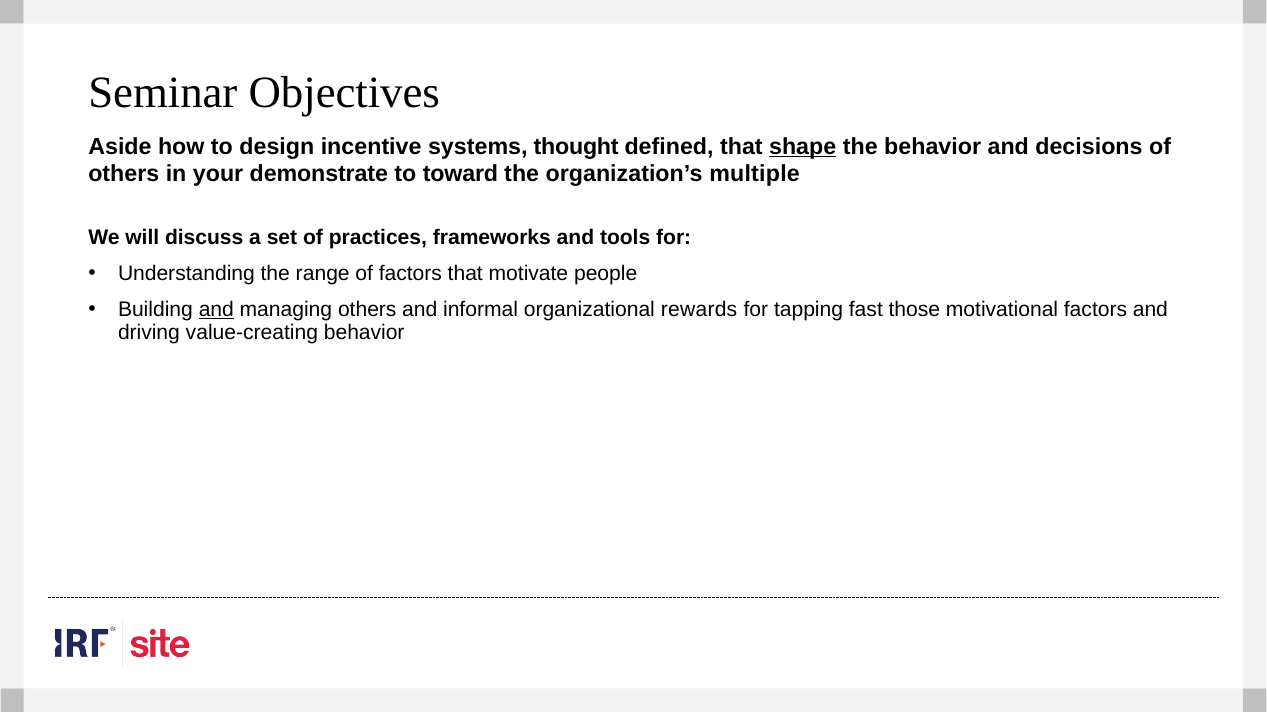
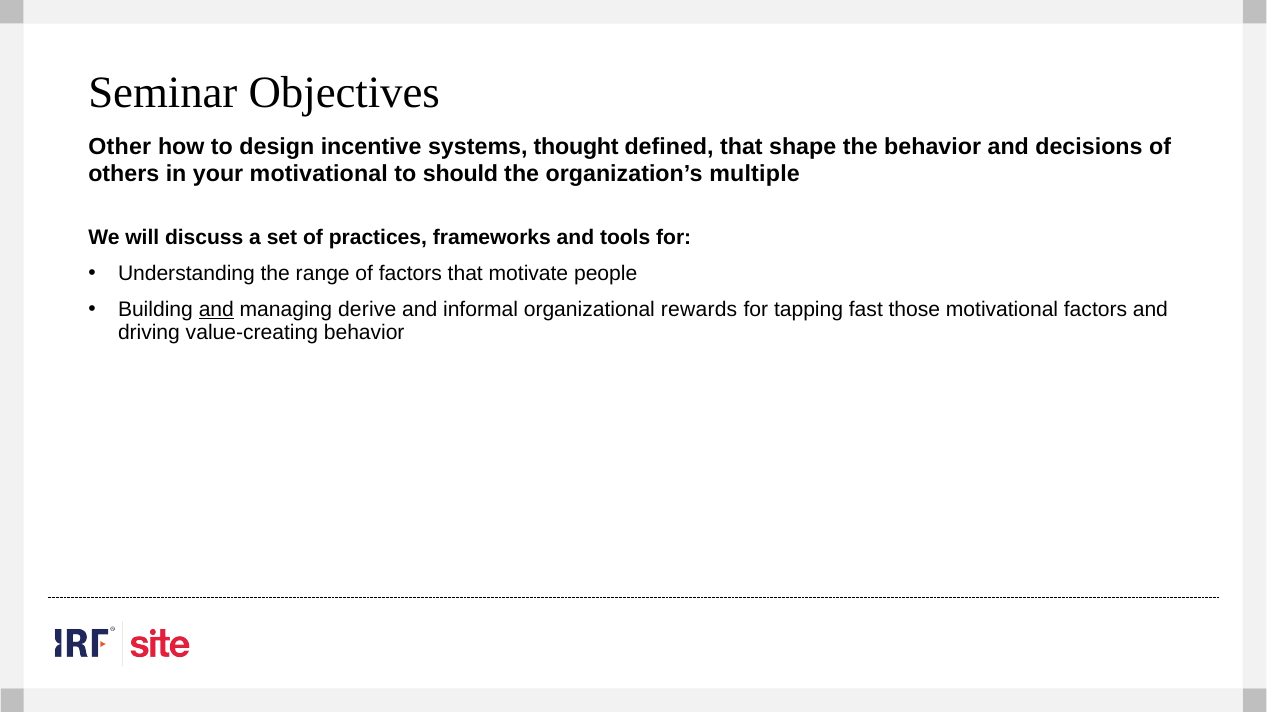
Aside: Aside -> Other (120, 147)
shape underline: present -> none (803, 147)
your demonstrate: demonstrate -> motivational (319, 174)
toward: toward -> should (460, 174)
managing others: others -> derive (367, 310)
